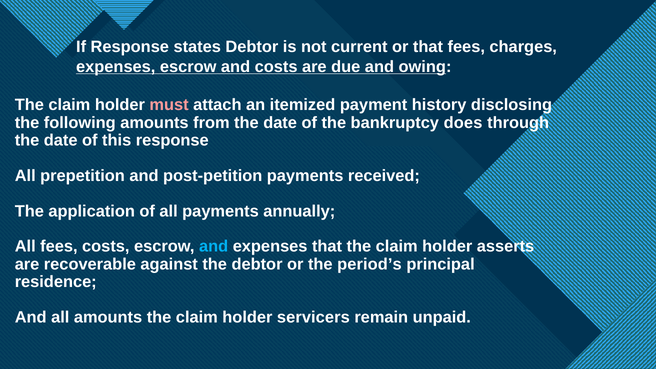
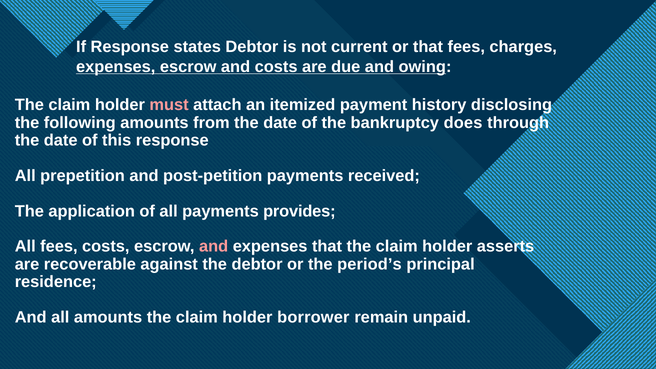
annually: annually -> provides (299, 211)
and colour: light blue -> pink (214, 247)
servicers: servicers -> borrower (313, 317)
